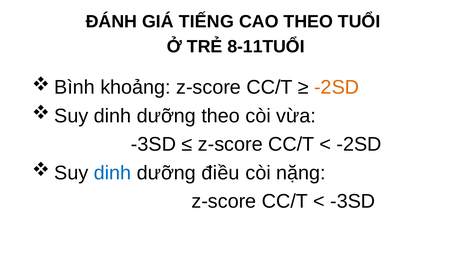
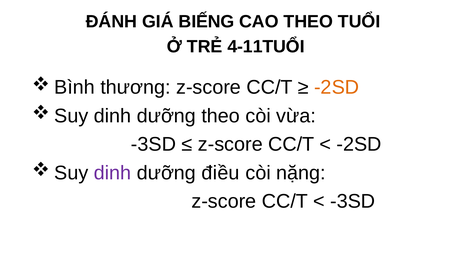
TIẾNG: TIẾNG -> BIẾNG (206, 22)
8-11TUỔI: 8-11TUỔI -> 4-11TUỔI (266, 47)
khoảng: khoảng -> thương (136, 87)
dinh colour: blue -> purple (113, 173)
